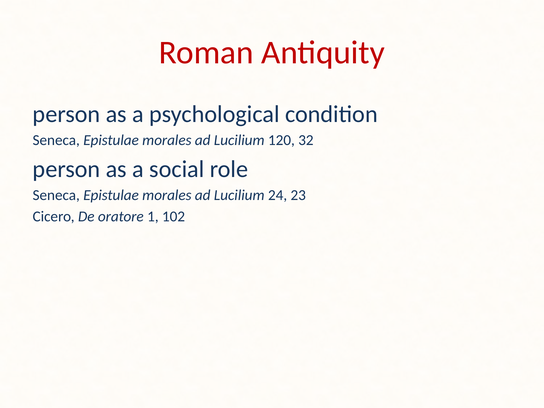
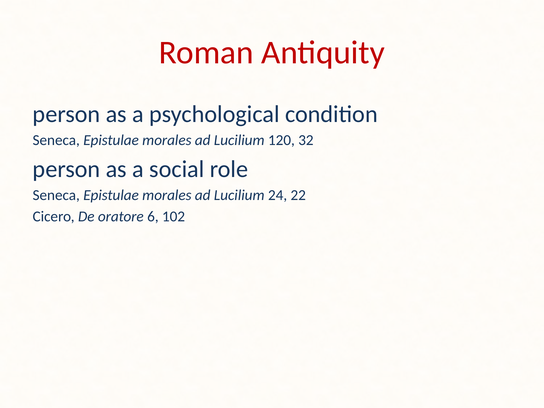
23: 23 -> 22 (298, 195)
1: 1 -> 6 (153, 216)
